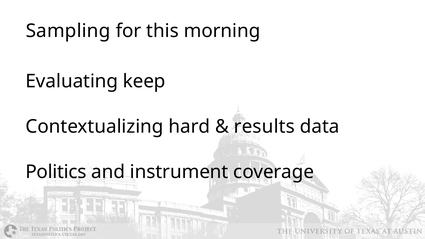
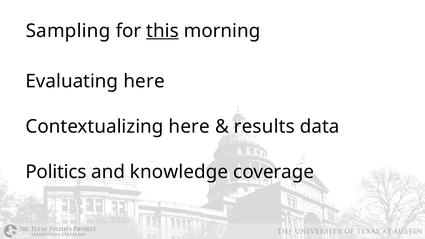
this underline: none -> present (163, 31)
Evaluating keep: keep -> here (144, 81)
Contextualizing hard: hard -> here (189, 127)
instrument: instrument -> knowledge (179, 172)
